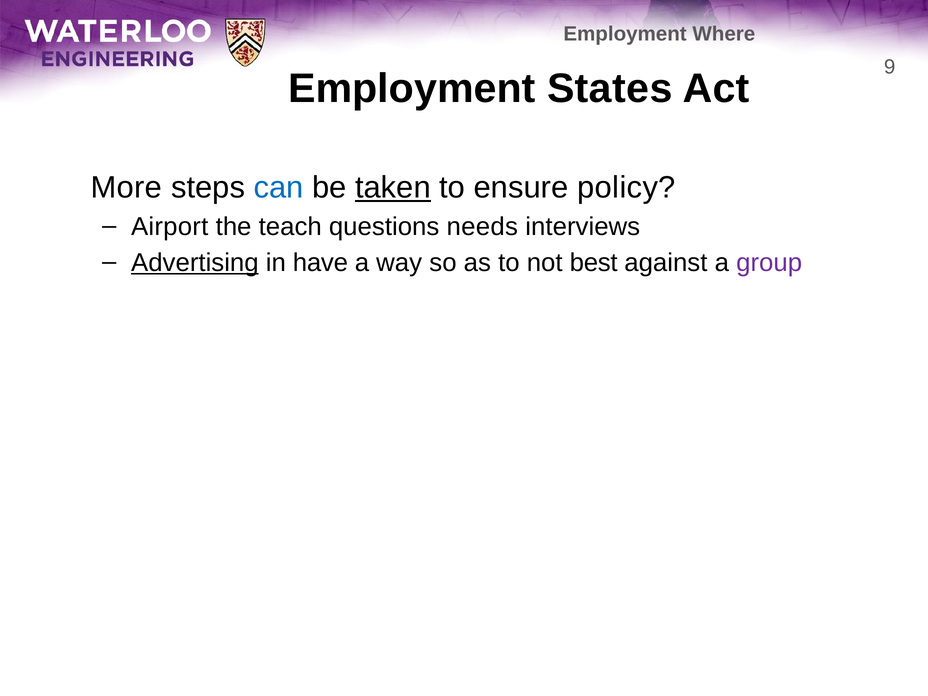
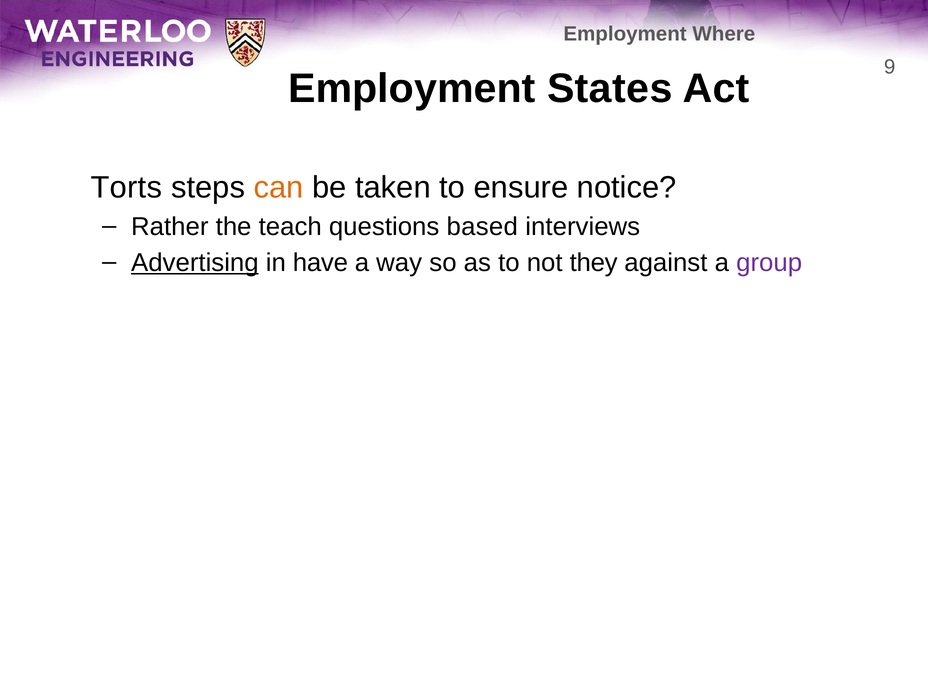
More: More -> Torts (126, 188)
can colour: blue -> orange (279, 188)
taken underline: present -> none (393, 188)
policy: policy -> notice (627, 188)
Airport: Airport -> Rather (170, 227)
needs: needs -> based (482, 227)
best: best -> they (594, 263)
